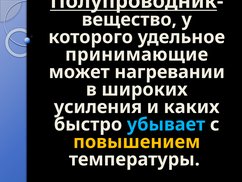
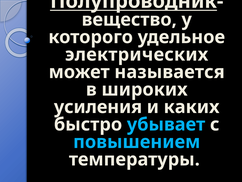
принимающие: принимающие -> электрических (137, 54)
нагревании: нагревании -> называется (170, 72)
повышением colour: yellow -> light blue (137, 142)
